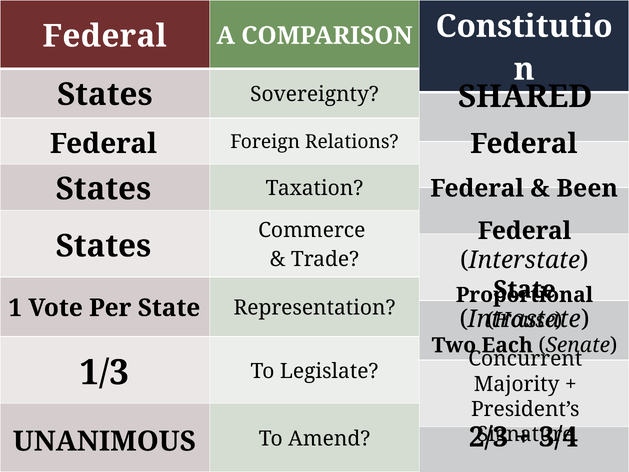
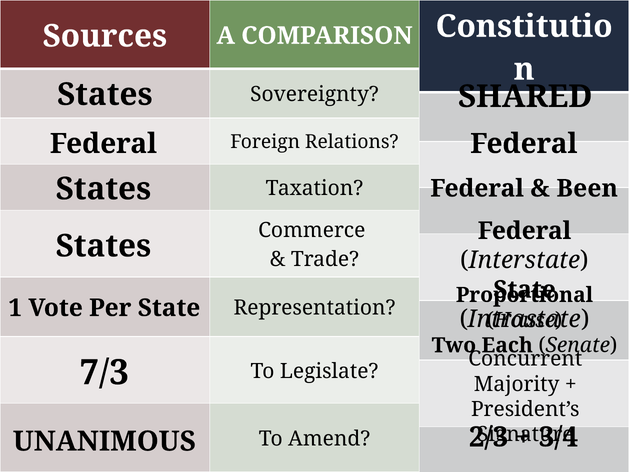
Federal: Federal -> Sources (105, 36)
1/3: 1/3 -> 7/3 (104, 372)
